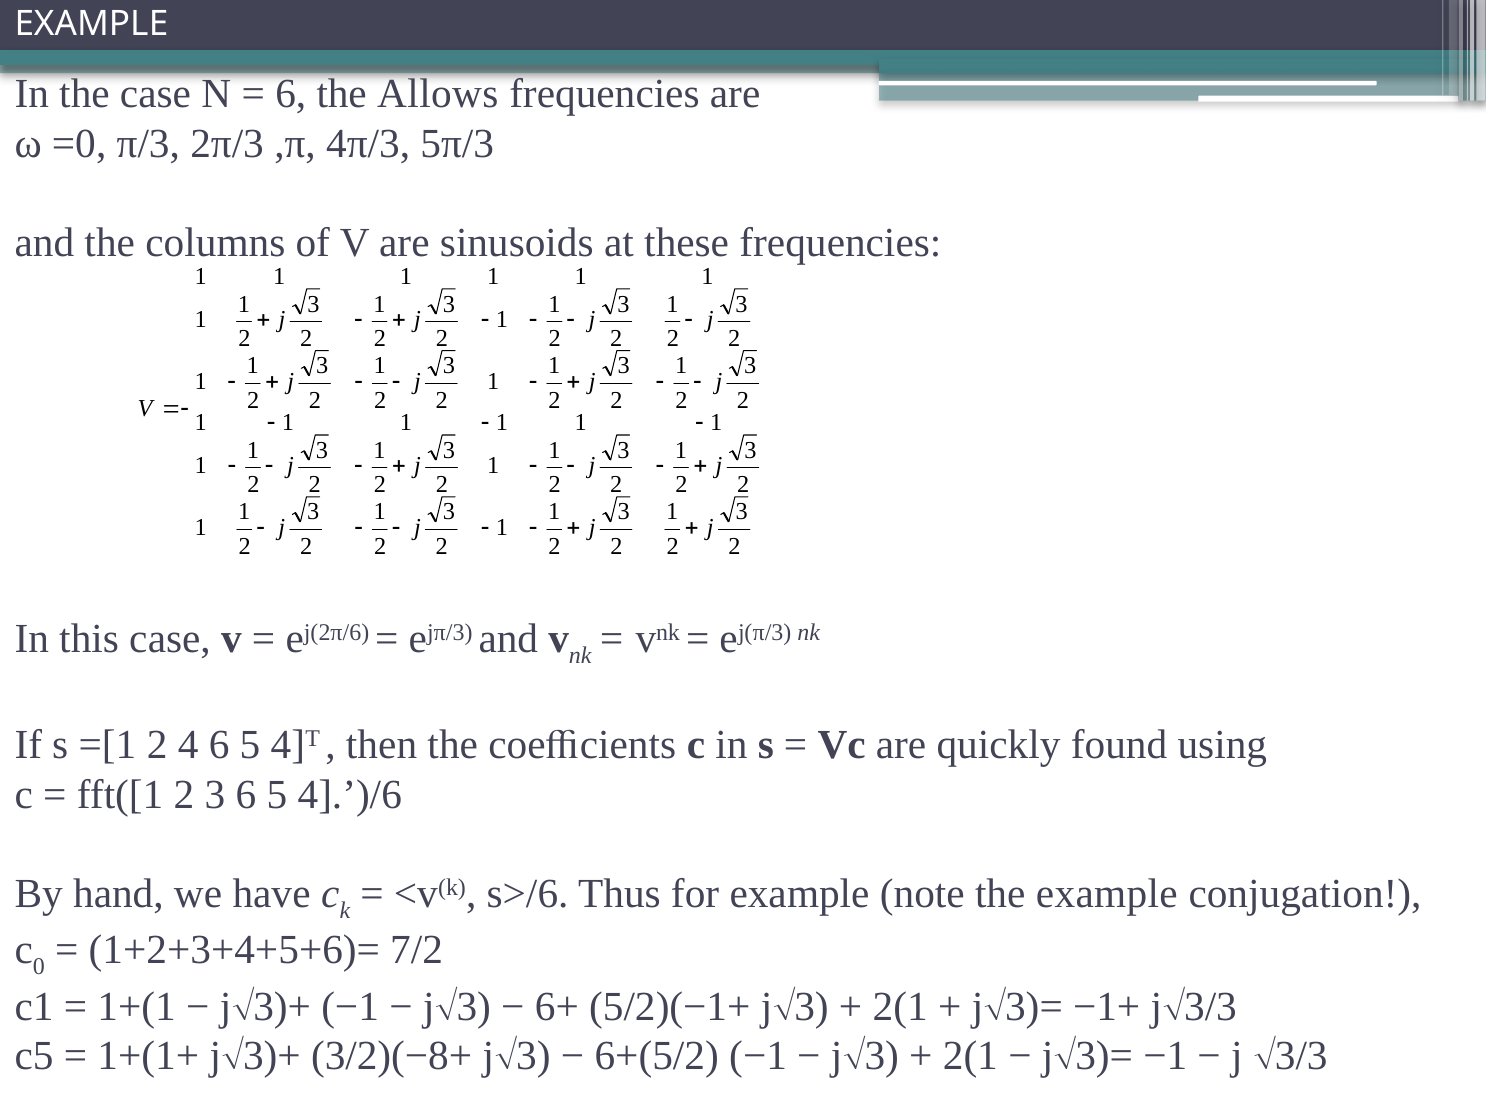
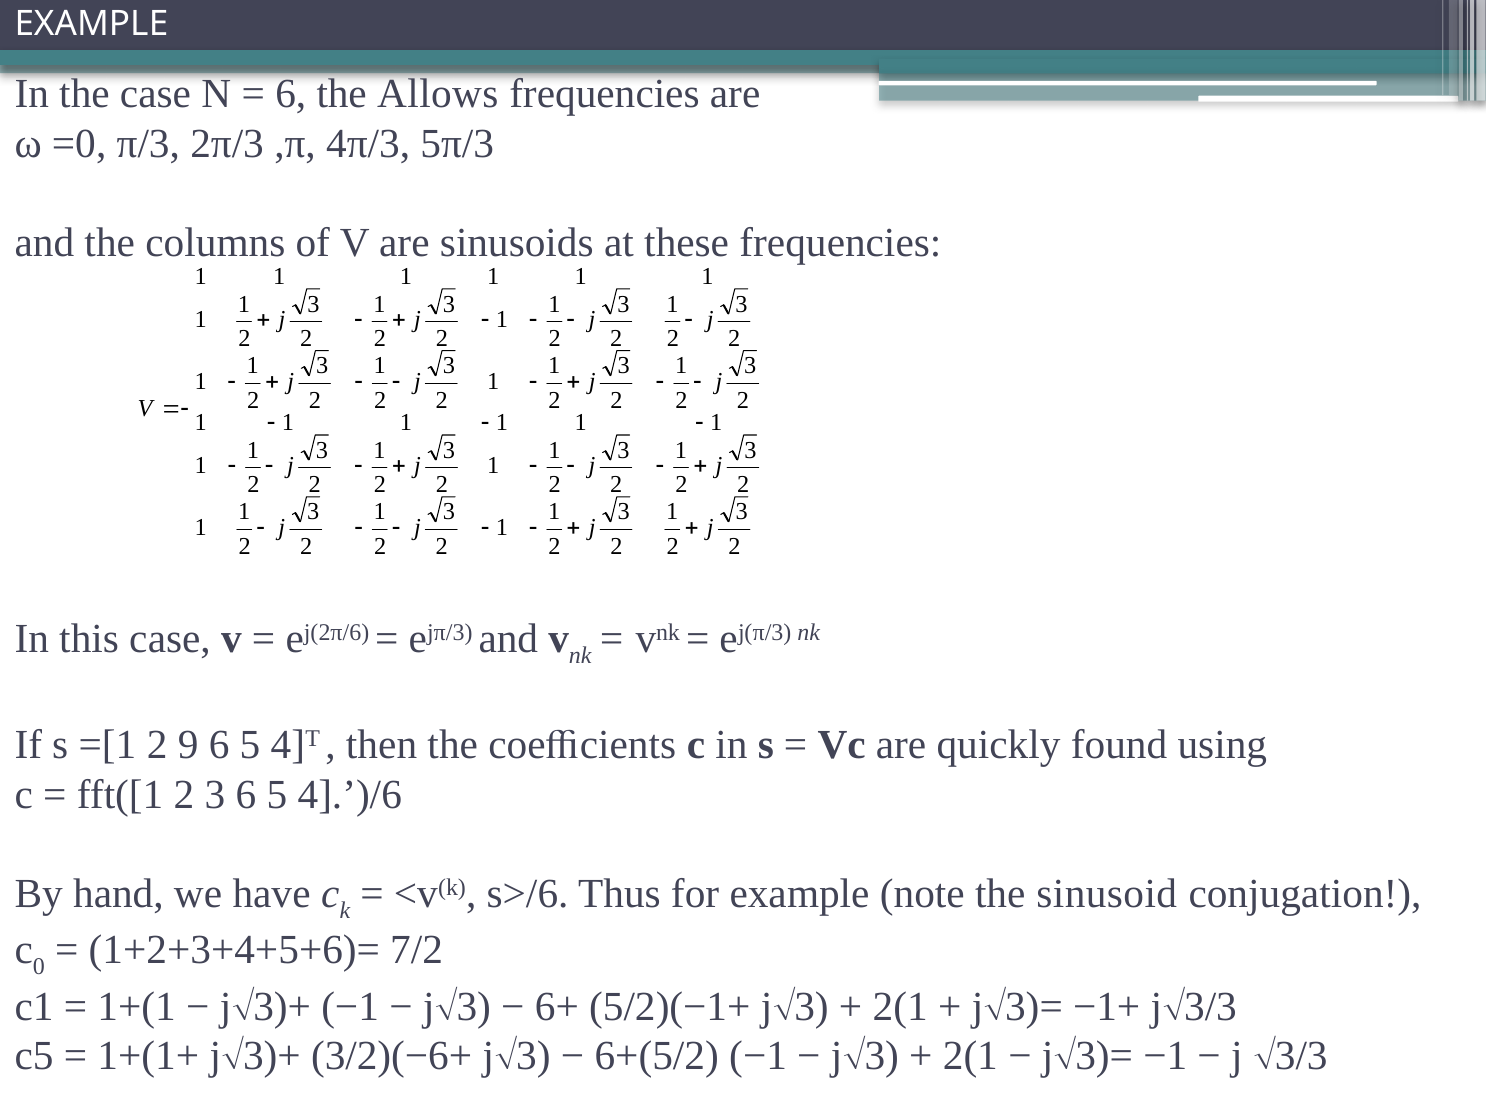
4: 4 -> 9 (188, 745)
the example: example -> sinusoid (1107, 894)
3/2)(−8+: 3/2)(−8+ -> 3/2)(−6+ (392, 1056)
